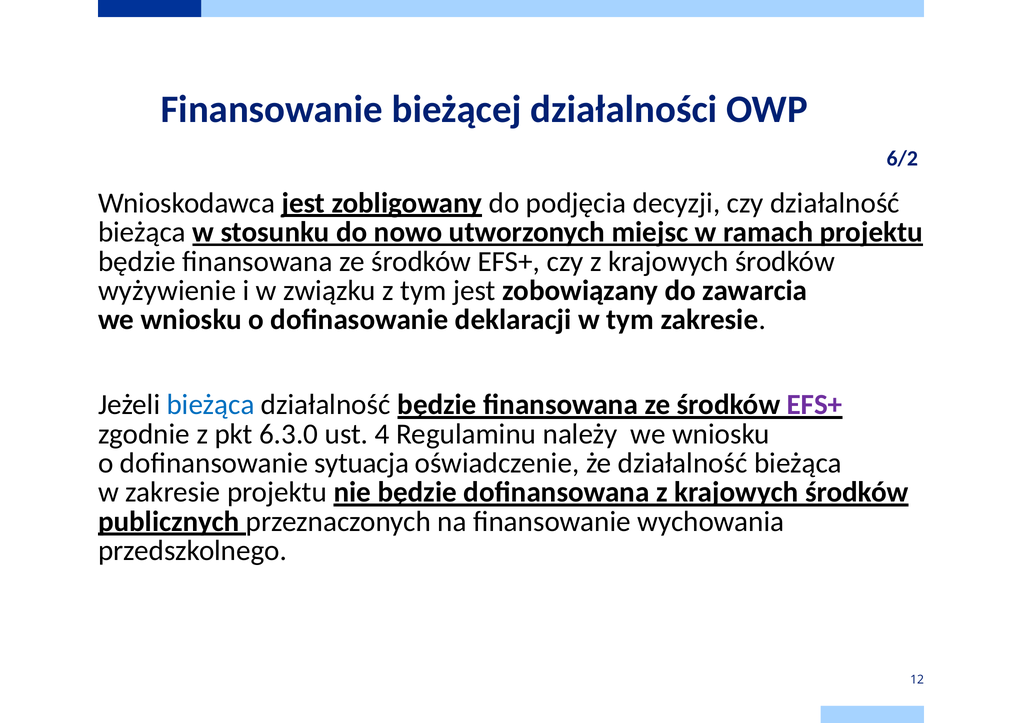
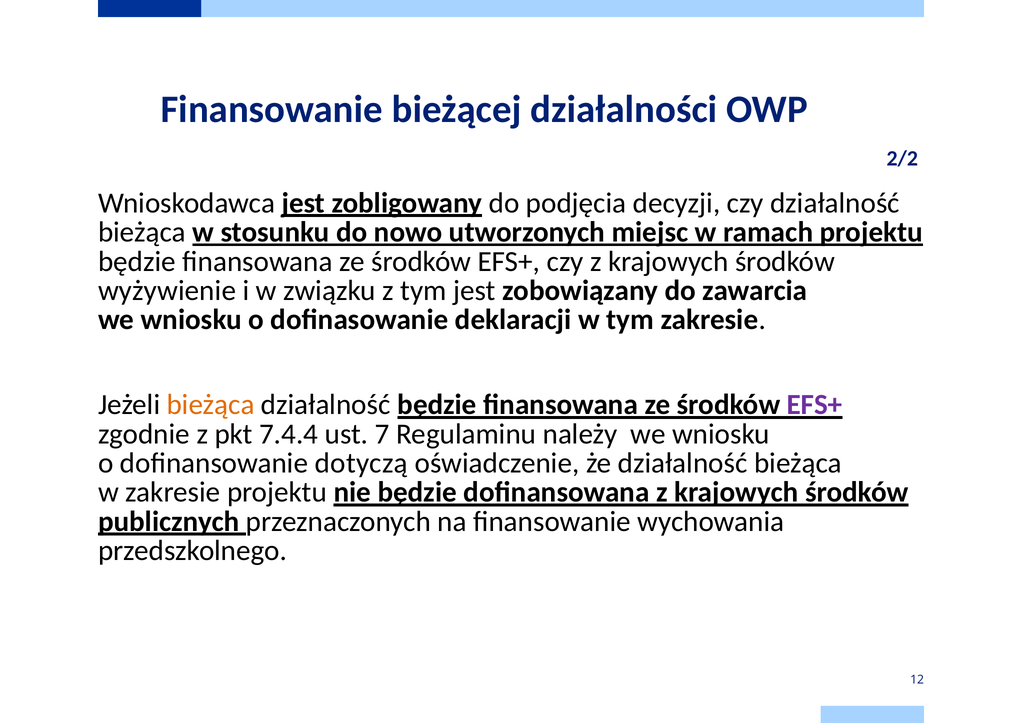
6/2: 6/2 -> 2/2 (902, 158)
bieżąca colour: blue -> orange (211, 405)
6.3.0: 6.3.0 -> 7.4.4 (289, 434)
4: 4 -> 7 (382, 434)
sytuacja: sytuacja -> dotyczą (361, 463)
